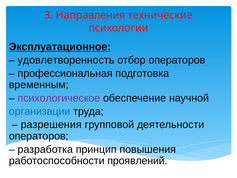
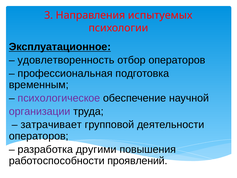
технические: технические -> испытуемых (160, 15)
организации colour: blue -> purple (40, 111)
разрешения: разрешения -> затрачивает (51, 124)
принцип: принцип -> другими (96, 149)
